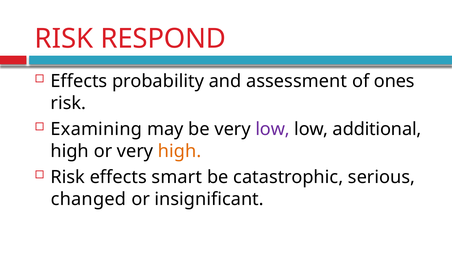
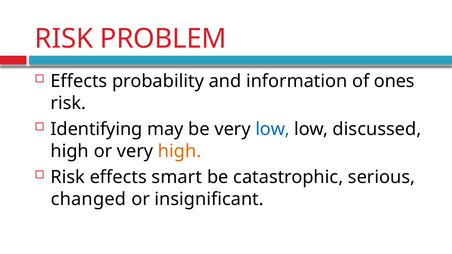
RESPOND: RESPOND -> PROBLEM (163, 39)
assessment: assessment -> information (297, 81)
Examining: Examining -> Identifying (96, 129)
low colour: purple -> blue (273, 129)
additional: additional -> discussed (377, 129)
